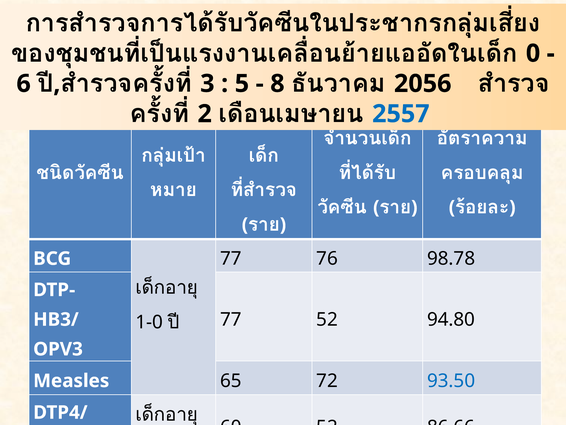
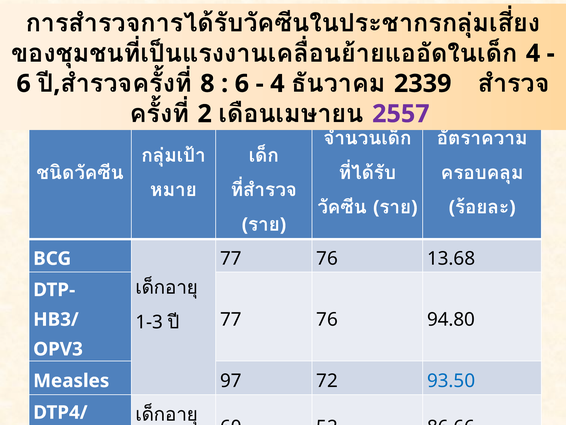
0: 0 -> 4 (533, 53)
3: 3 -> 8 (207, 84)
5: 5 -> 6 (242, 84)
8: 8 -> 4 (277, 84)
2056: 2056 -> 2339 (423, 84)
2557 colour: blue -> purple (401, 114)
98.78: 98.78 -> 13.68 (451, 258)
52: 52 -> 76 (327, 319)
1-0: 1-0 -> 1-3 (149, 322)
65: 65 -> 97 (231, 380)
